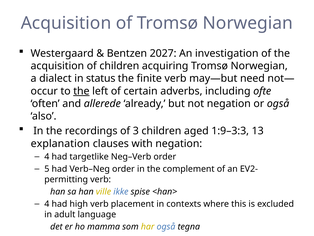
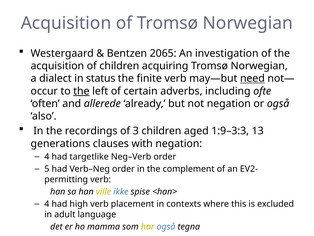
2027: 2027 -> 2065 (163, 53)
need underline: none -> present (252, 78)
explanation: explanation -> generations (60, 143)
